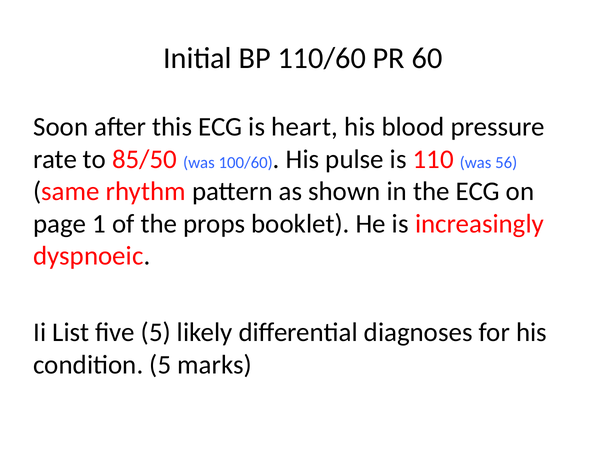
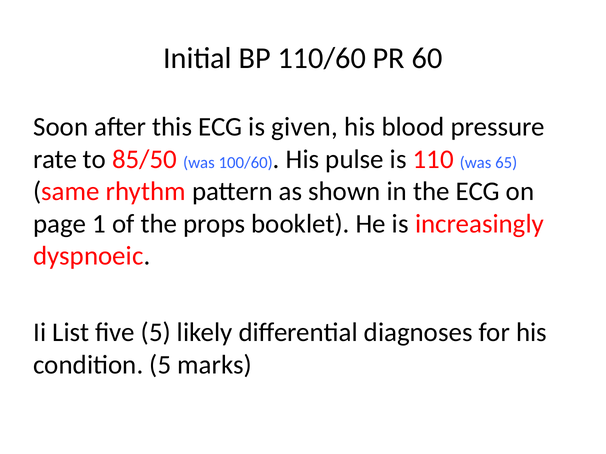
heart: heart -> given (305, 127)
56: 56 -> 65 (506, 163)
